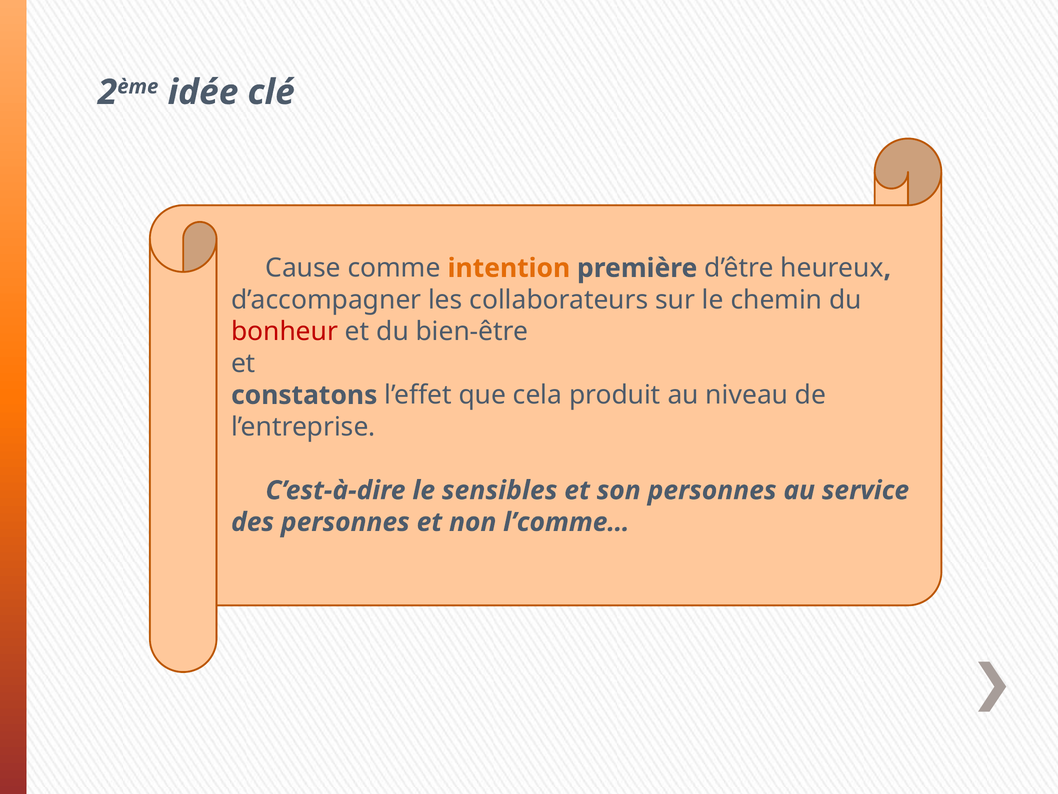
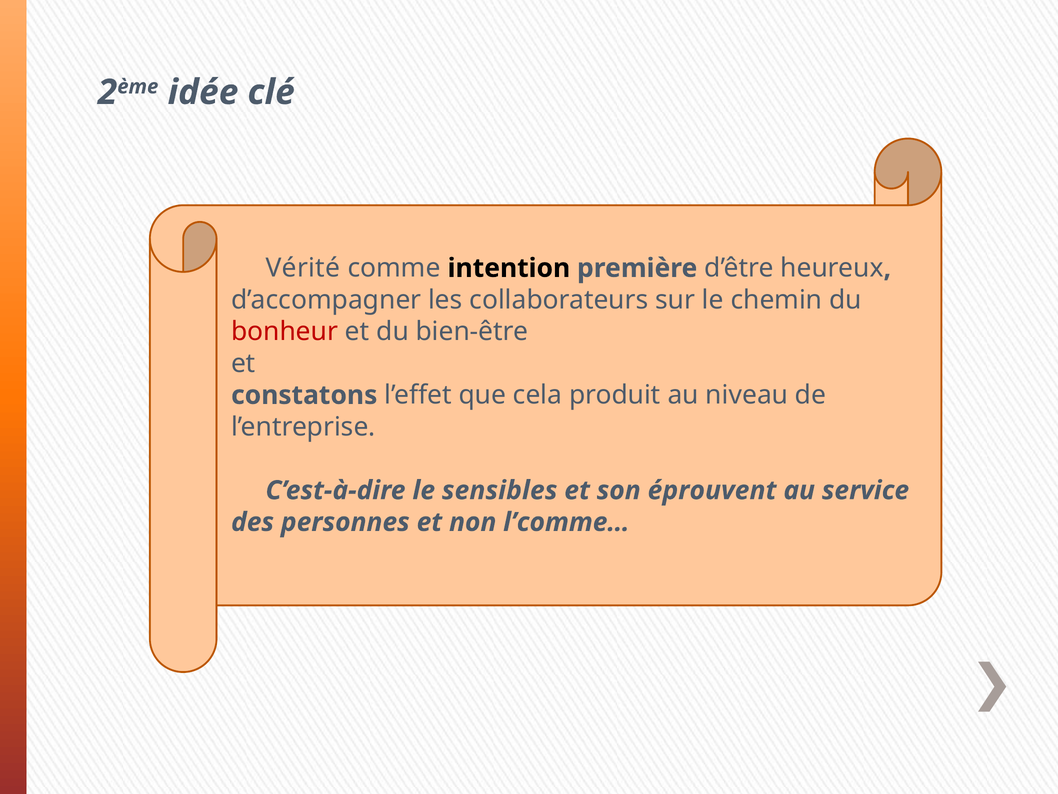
Cause: Cause -> Vérité (303, 268)
intention colour: orange -> black (509, 268)
son personnes: personnes -> éprouvent (712, 490)
